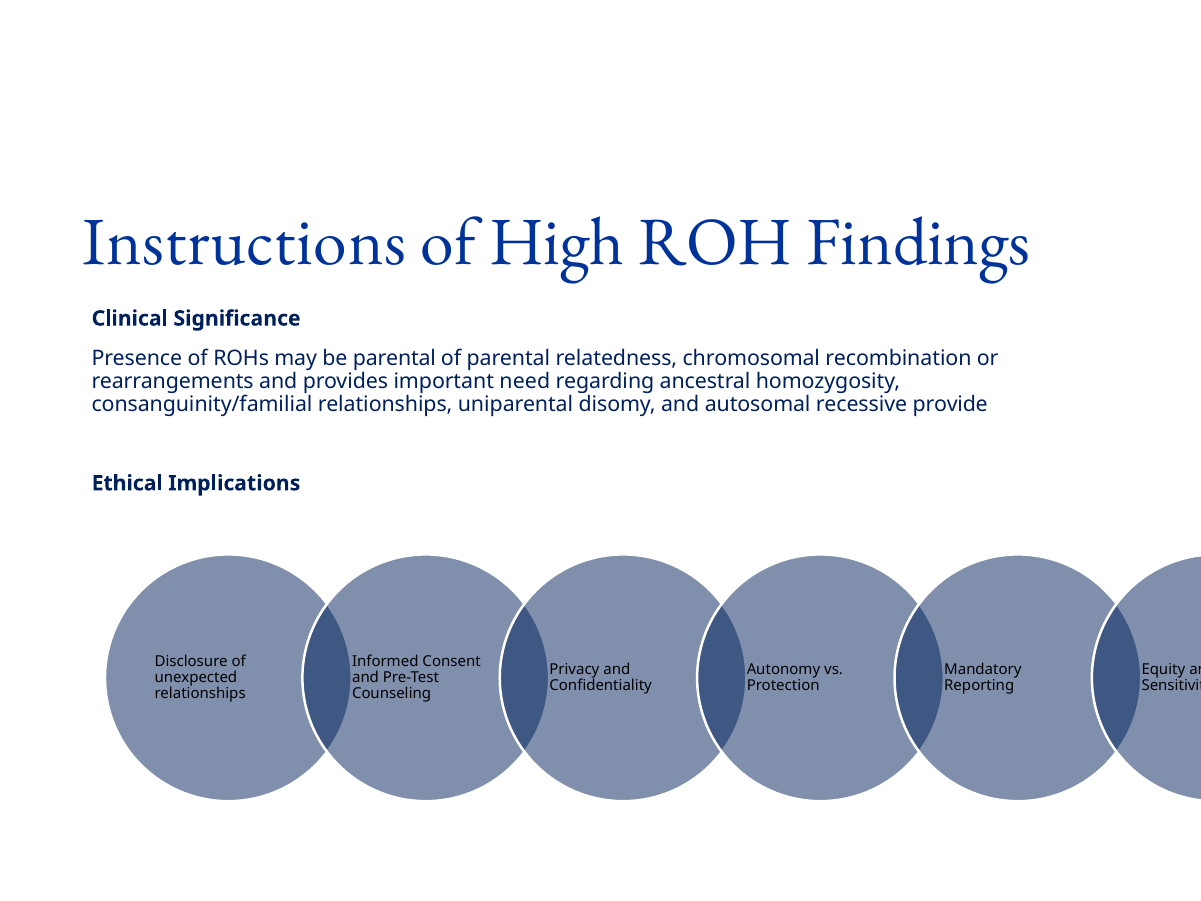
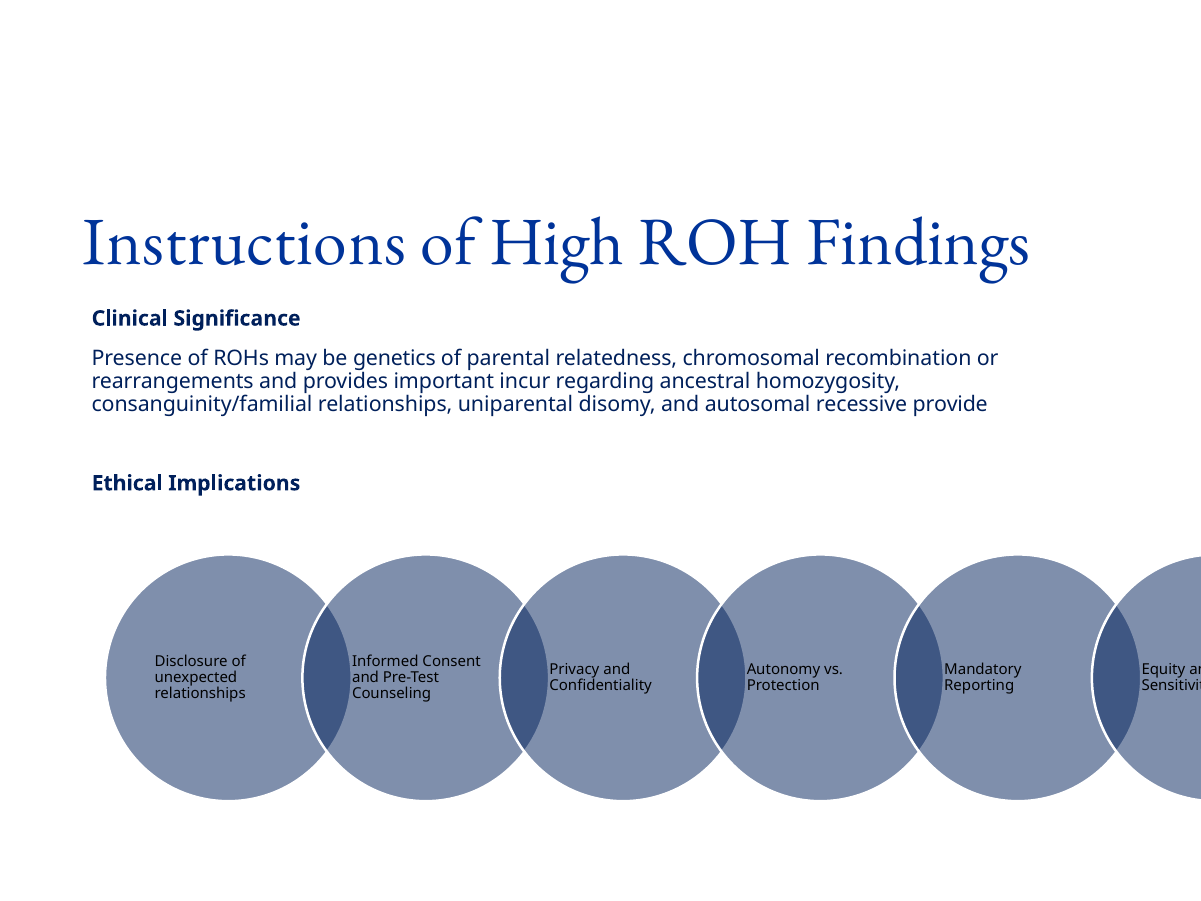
be parental: parental -> genetics (394, 358)
need: need -> incur (525, 381)
